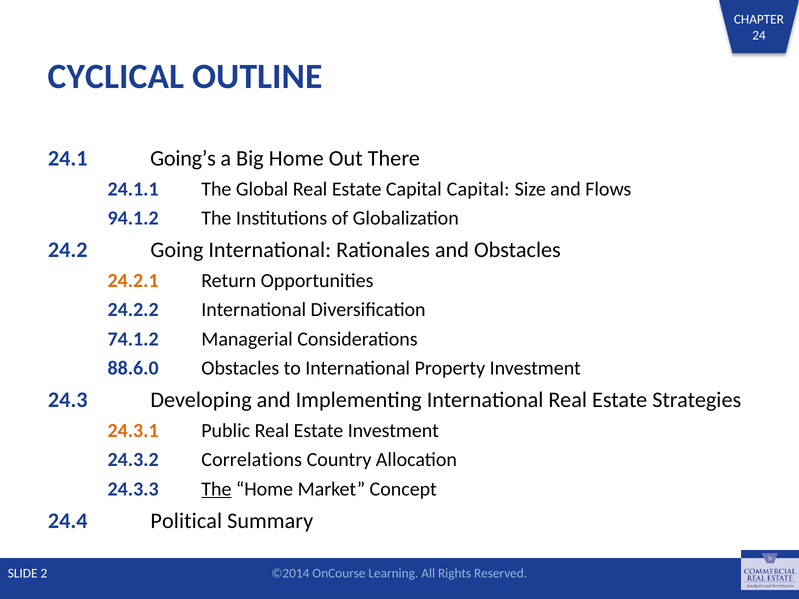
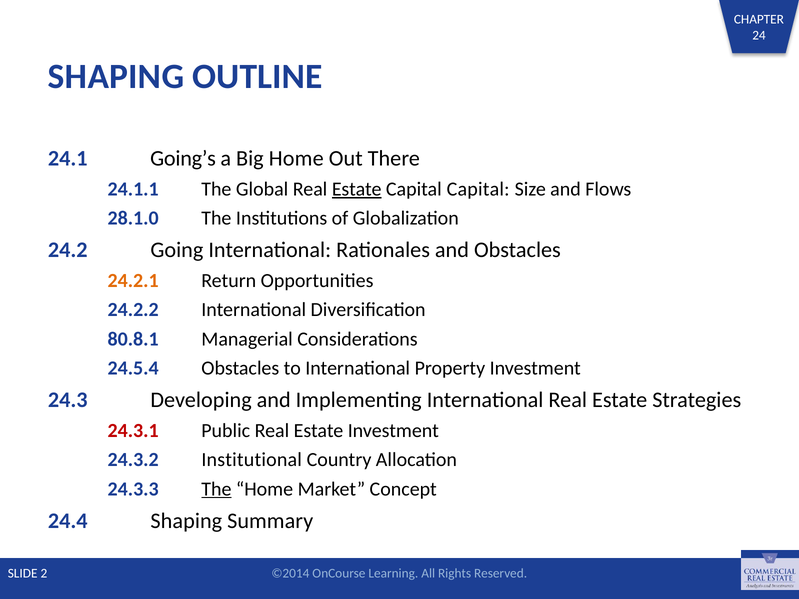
CYCLICAL: CYCLICAL -> SHAPING (116, 76)
Estate underline: none -> present (357, 189)
94.1.2: 94.1.2 -> 28.1.0 (133, 218)
74.1.2: 74.1.2 -> 80.8.1 (133, 339)
88.6.0: 88.6.0 -> 24.5.4 (133, 368)
24.3.1 colour: orange -> red (133, 431)
Correlations: Correlations -> Institutional (252, 460)
24.4 Political: Political -> Shaping (186, 521)
